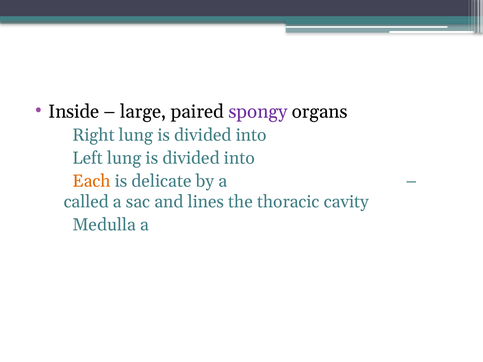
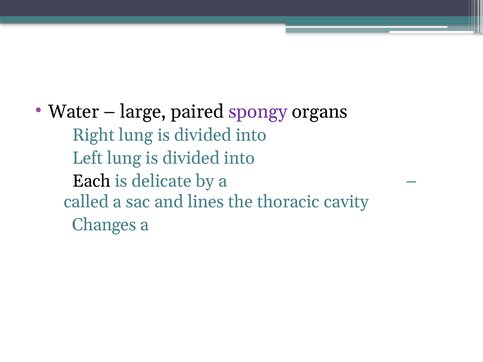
Inside: Inside -> Water (74, 112)
Each colour: orange -> black (91, 181)
Medulla: Medulla -> Changes (104, 225)
